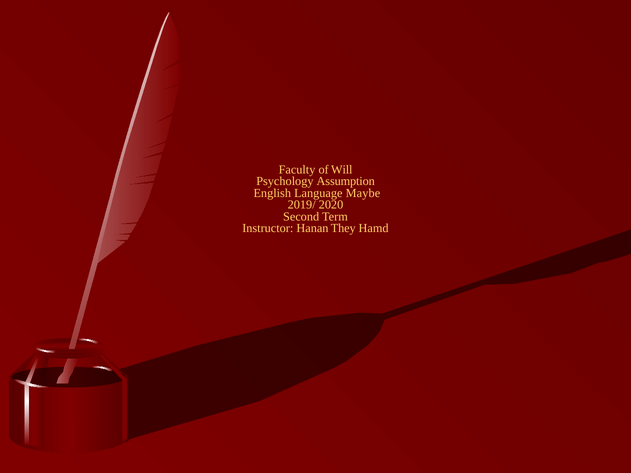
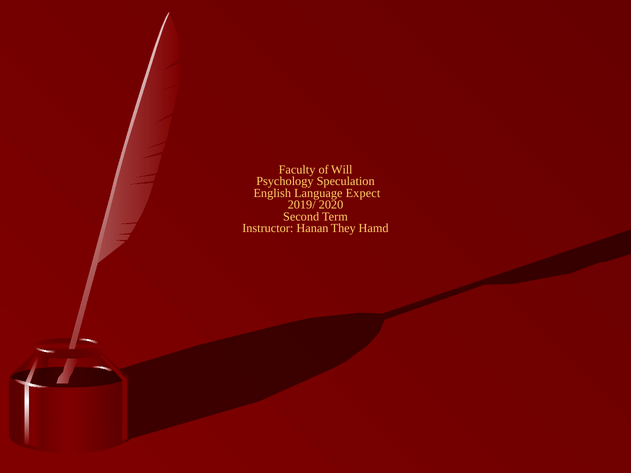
Assumption: Assumption -> Speculation (346, 181)
Maybe: Maybe -> Expect (363, 193)
